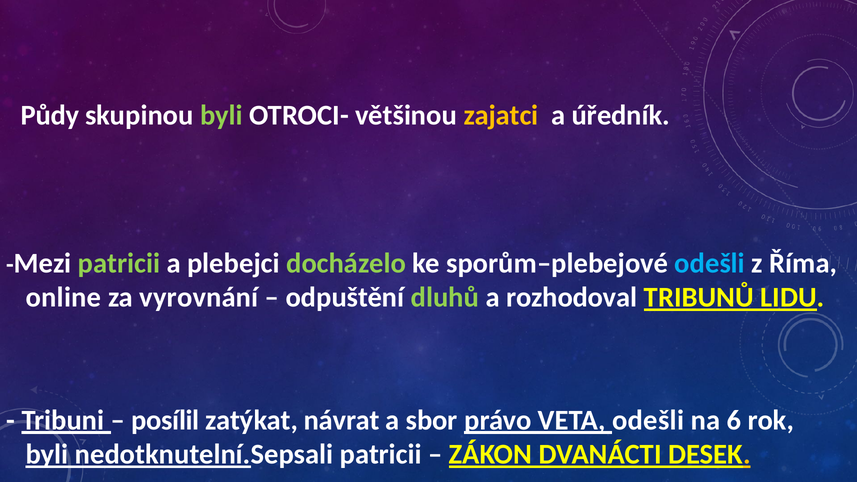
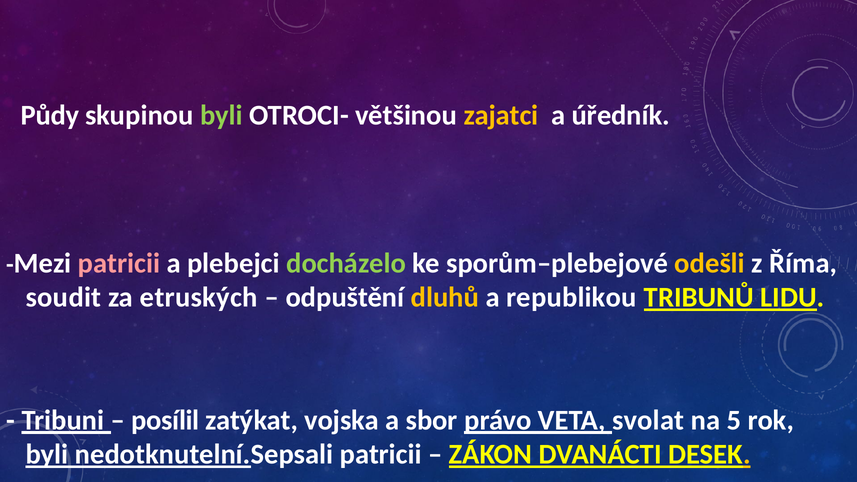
patricii colour: light green -> pink (119, 263)
odešli colour: light blue -> yellow (710, 263)
online: online -> soudit (63, 298)
vyrovnání: vyrovnání -> etruských (199, 298)
dluhů colour: light green -> yellow (445, 298)
rozhodoval: rozhodoval -> republikou (571, 298)
návrat: návrat -> vojska (342, 420)
odešli: odešli -> svolat (648, 420)
6: 6 -> 5 (734, 420)
